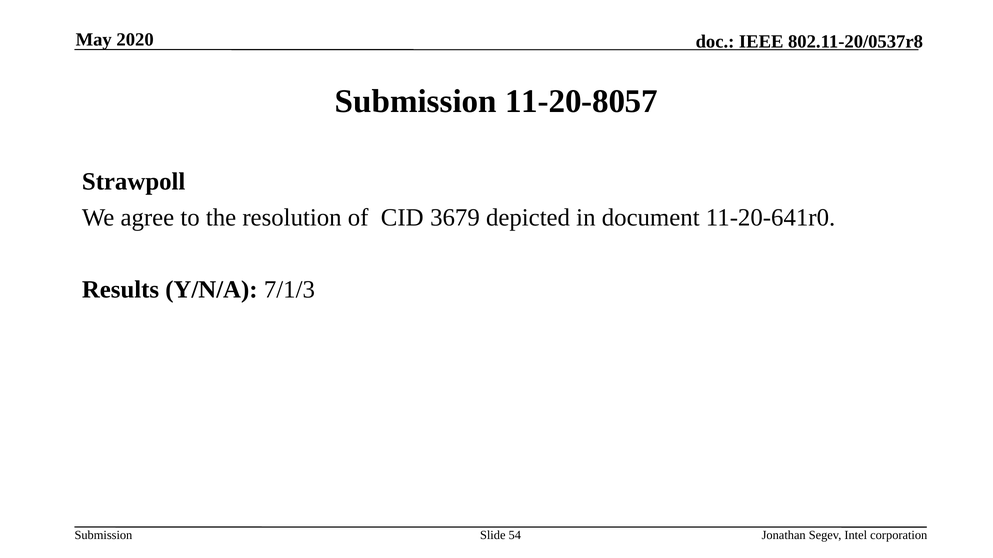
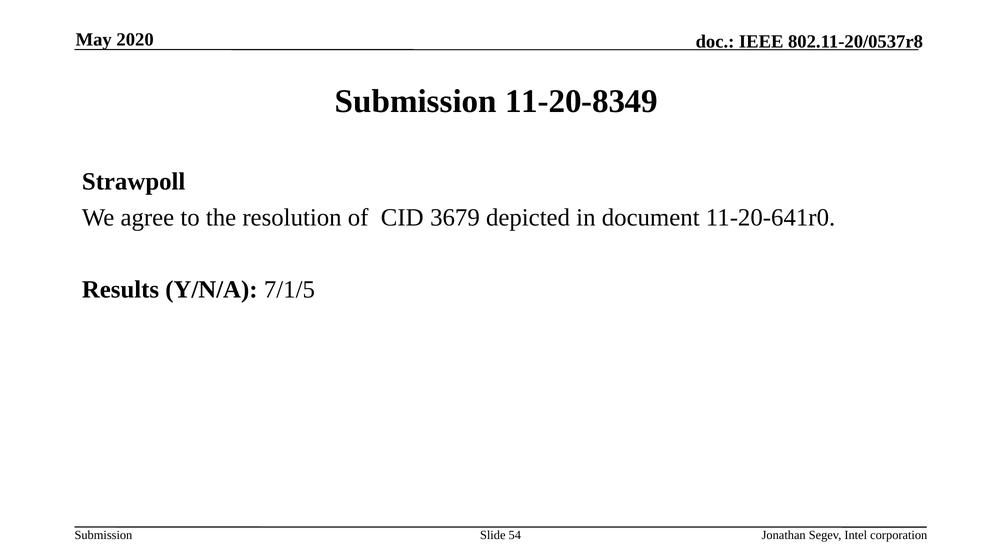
11-20-8057: 11-20-8057 -> 11-20-8349 (581, 102)
7/1/3: 7/1/3 -> 7/1/5 (289, 290)
